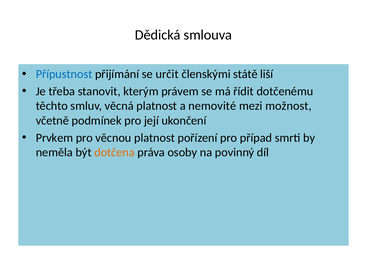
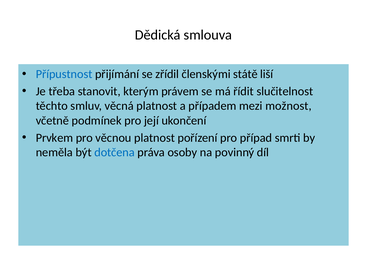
určit: určit -> zřídil (167, 74)
dotčenému: dotčenému -> slučitelnost (285, 91)
nemovité: nemovité -> případem (212, 106)
dotčena colour: orange -> blue (115, 153)
